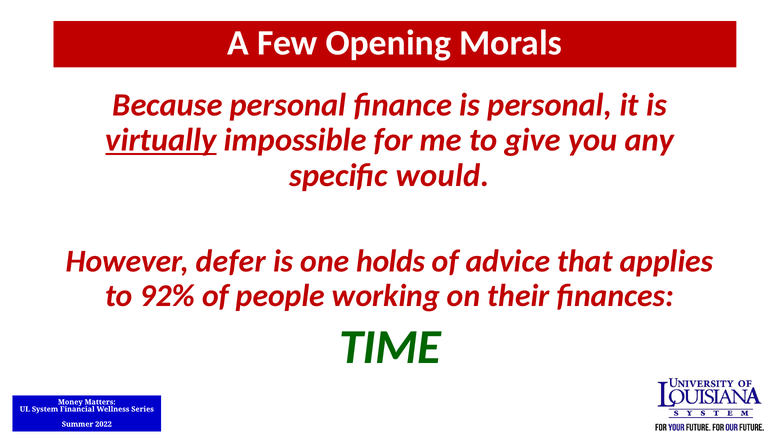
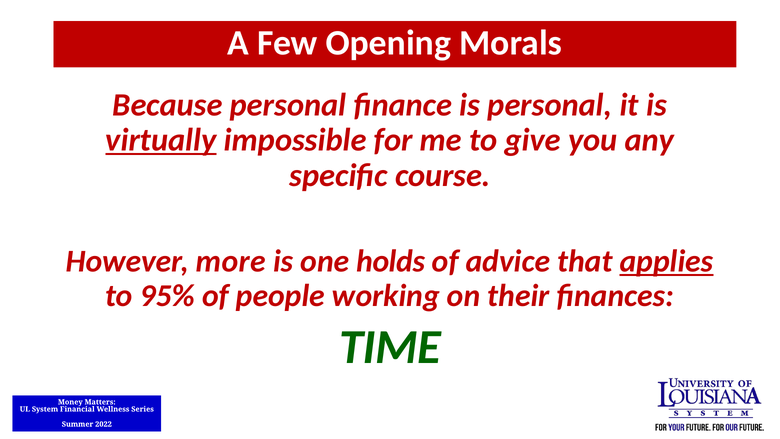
would: would -> course (443, 175)
defer: defer -> more (231, 261)
applies underline: none -> present (666, 261)
92%: 92% -> 95% (167, 295)
